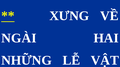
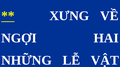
NGÀI: NGÀI -> NGỢI (19, 38)
